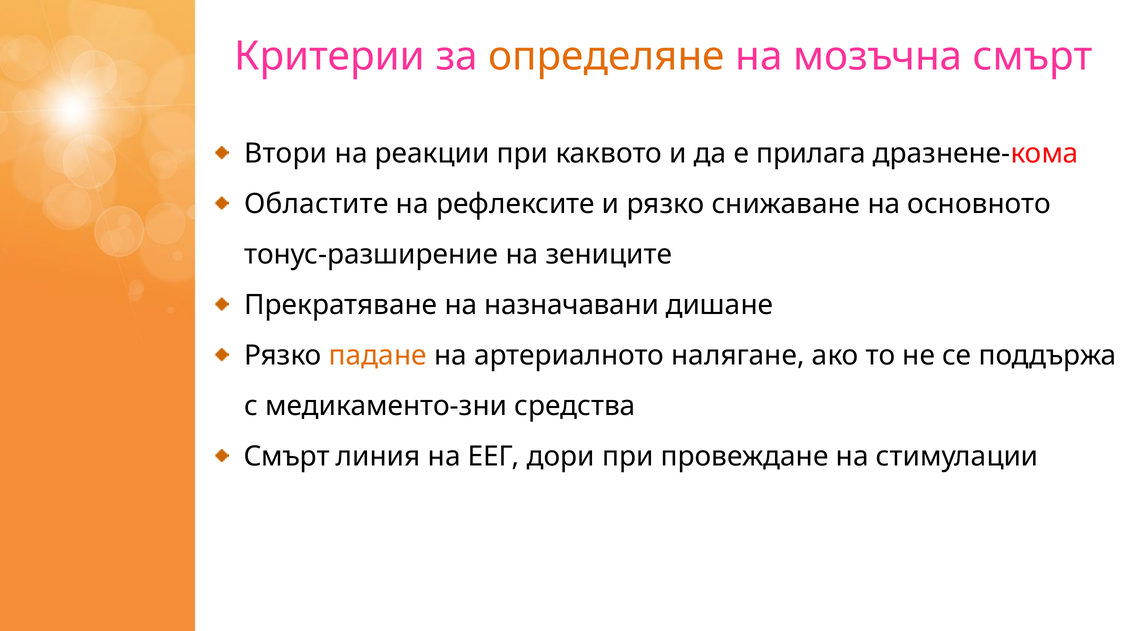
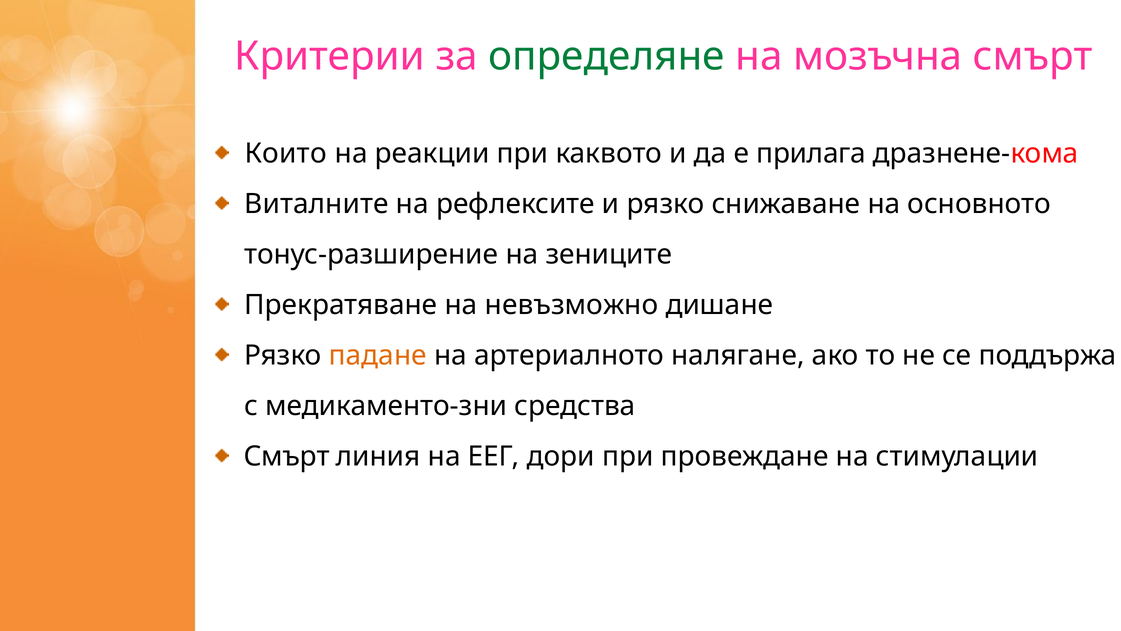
определяне colour: orange -> green (607, 57)
Втори: Втори -> Които (286, 153)
Областите: Областите -> Виталните (316, 204)
назначавани: назначавани -> невъзможно (572, 305)
